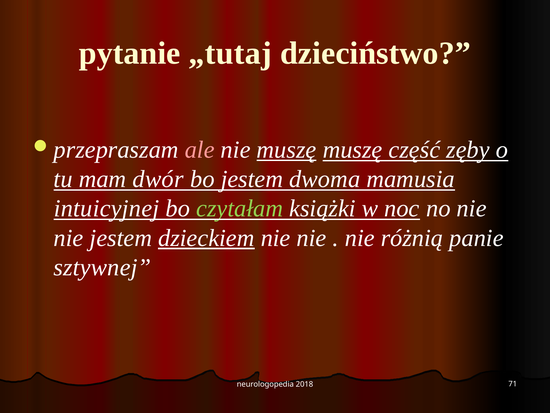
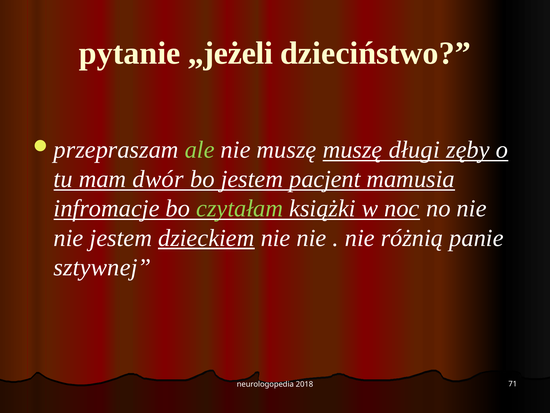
„tutaj: „tutaj -> „jeżeli (230, 53)
ale colour: pink -> light green (200, 150)
muszę underline: present -> none (286, 150)
część: część -> długi (414, 150)
dwoma: dwoma -> pacjent (325, 179)
intuicyjnej: intuicyjnej -> infromacje (107, 208)
